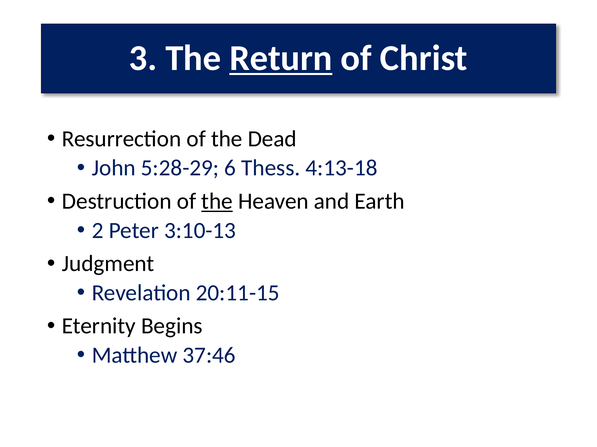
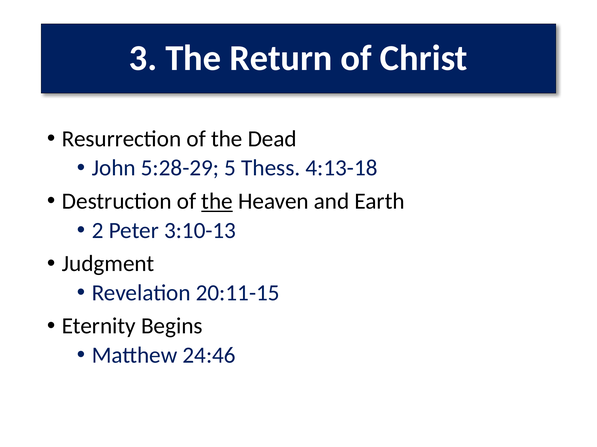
Return underline: present -> none (281, 58)
6: 6 -> 5 (230, 168)
37:46: 37:46 -> 24:46 (209, 356)
